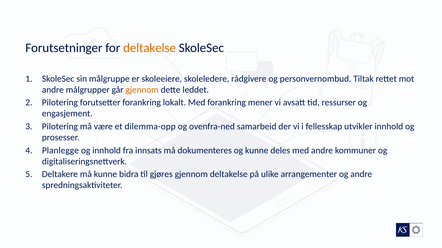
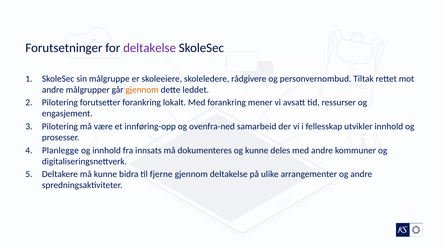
deltakelse colour: orange -> purple (150, 48)
dilemma-opp: dilemma-opp -> innføring-opp (150, 127)
gjøres: gjøres -> fjerne (161, 175)
